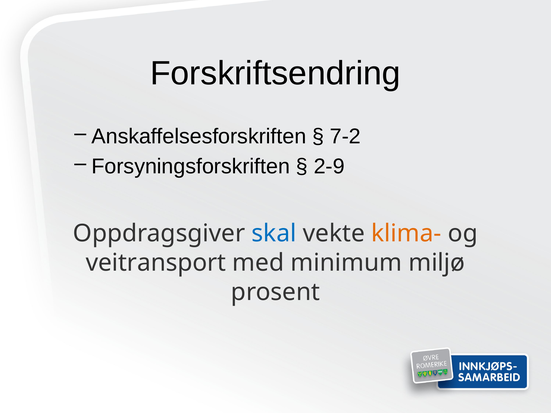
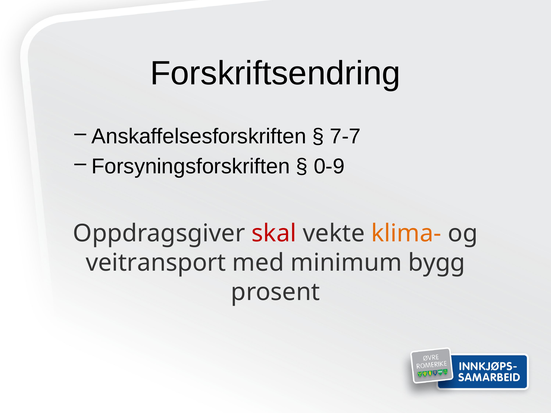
7-2: 7-2 -> 7-7 (345, 136)
2-9: 2-9 -> 0-9 (329, 167)
skal colour: blue -> red (274, 233)
miljø: miljø -> bygg (437, 263)
